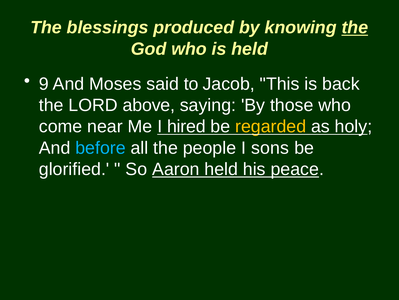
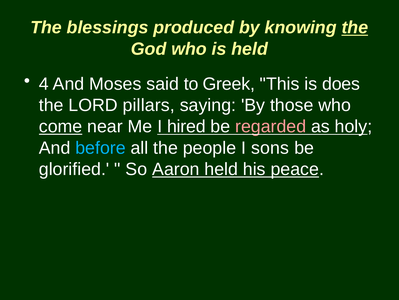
9: 9 -> 4 (44, 84)
Jacob: Jacob -> Greek (229, 84)
back: back -> does (341, 84)
above: above -> pillars (149, 105)
come underline: none -> present (61, 126)
regarded colour: yellow -> pink (271, 126)
